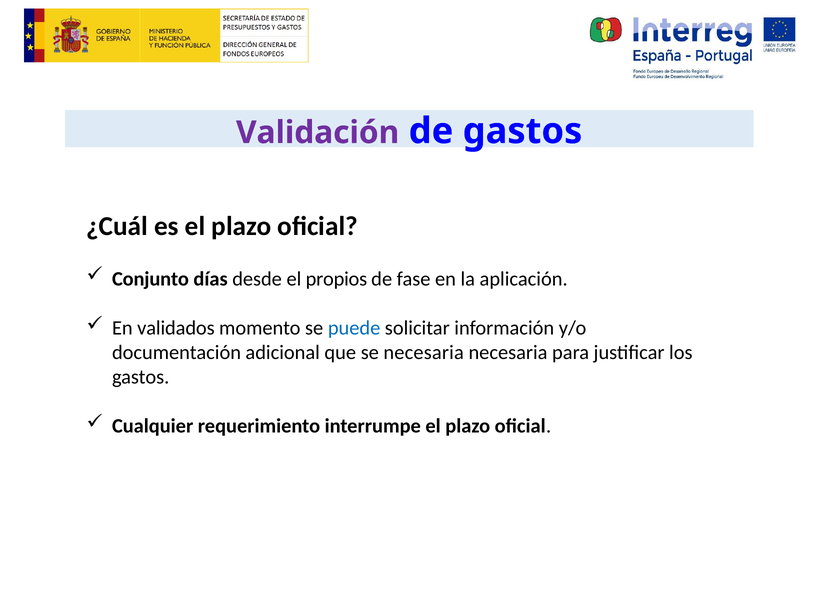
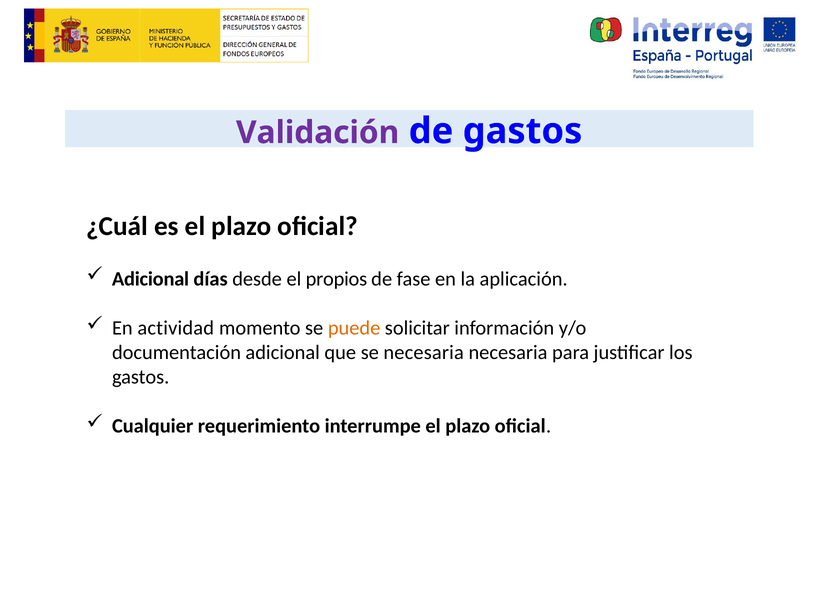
Conjunto: Conjunto -> Adicional (151, 279)
validados: validados -> actividad (176, 328)
puede colour: blue -> orange (354, 328)
